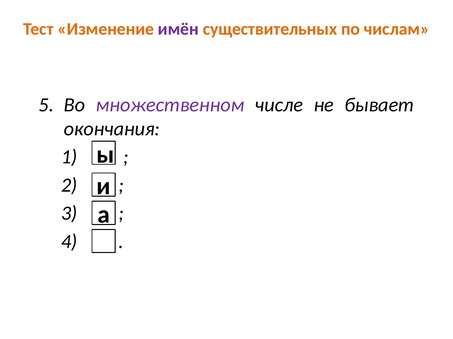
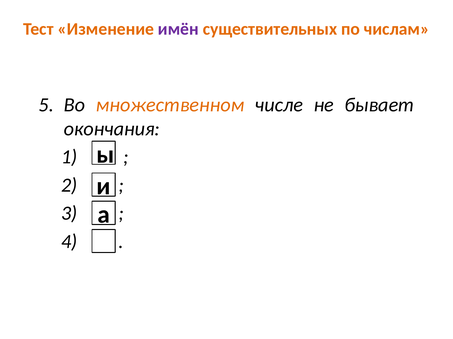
множественном colour: purple -> orange (170, 105)
